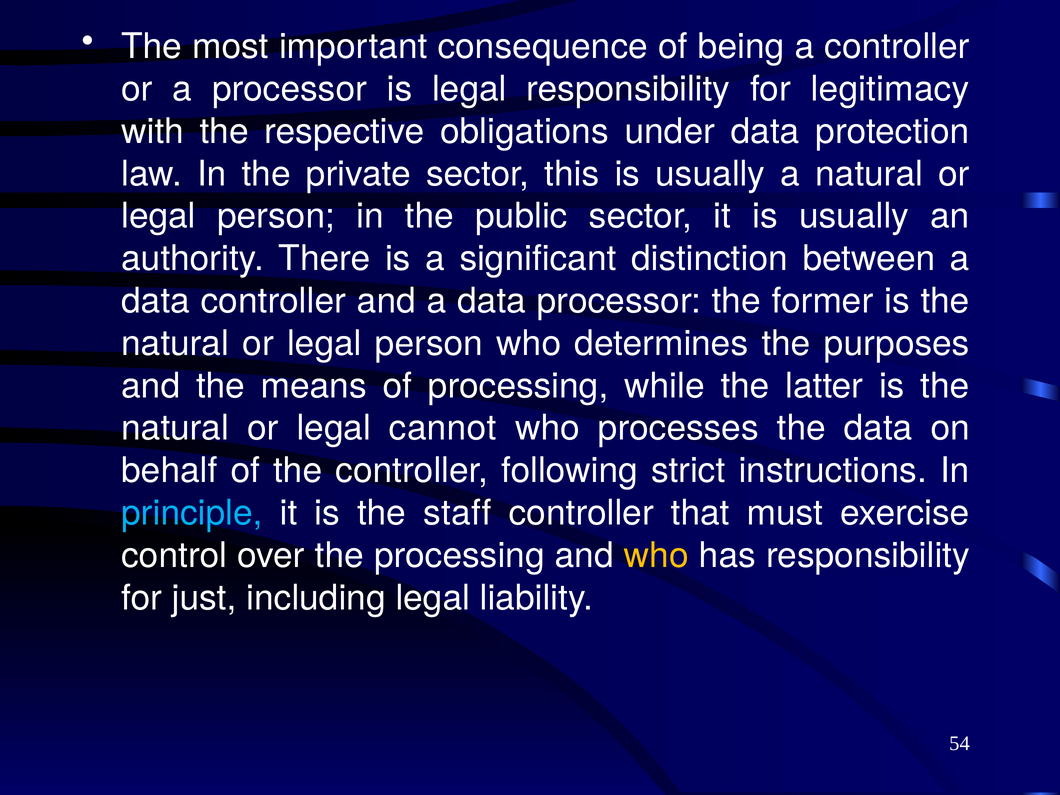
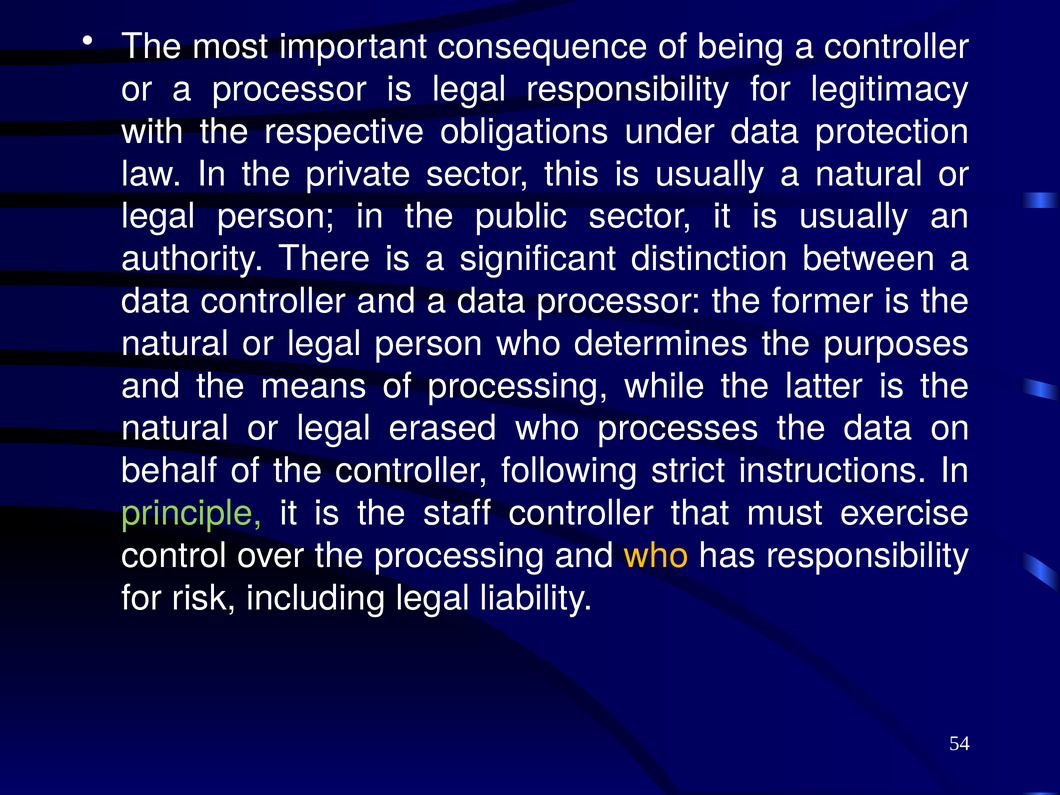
cannot: cannot -> erased (443, 428)
principle colour: light blue -> light green (192, 513)
just: just -> risk (204, 598)
